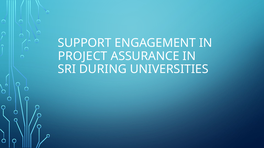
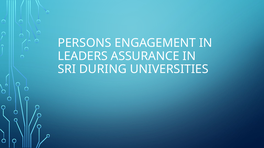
SUPPORT: SUPPORT -> PERSONS (85, 43)
PROJECT: PROJECT -> LEADERS (83, 56)
